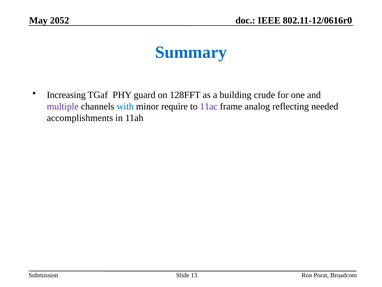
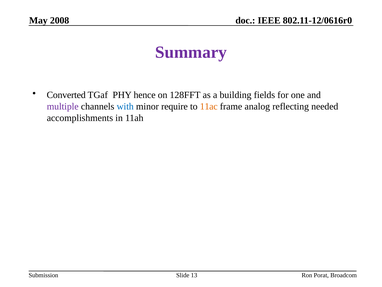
2052: 2052 -> 2008 (60, 20)
Summary colour: blue -> purple (191, 52)
Increasing: Increasing -> Converted (66, 95)
guard: guard -> hence (145, 95)
crude: crude -> fields (264, 95)
11ac colour: purple -> orange (209, 106)
